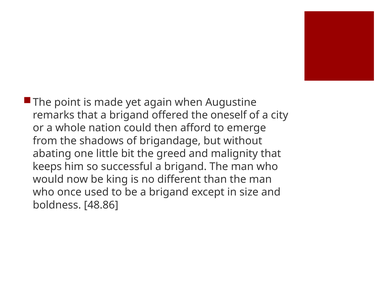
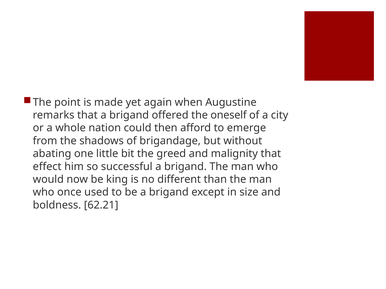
keeps: keeps -> effect (47, 167)
48.86: 48.86 -> 62.21 (101, 205)
